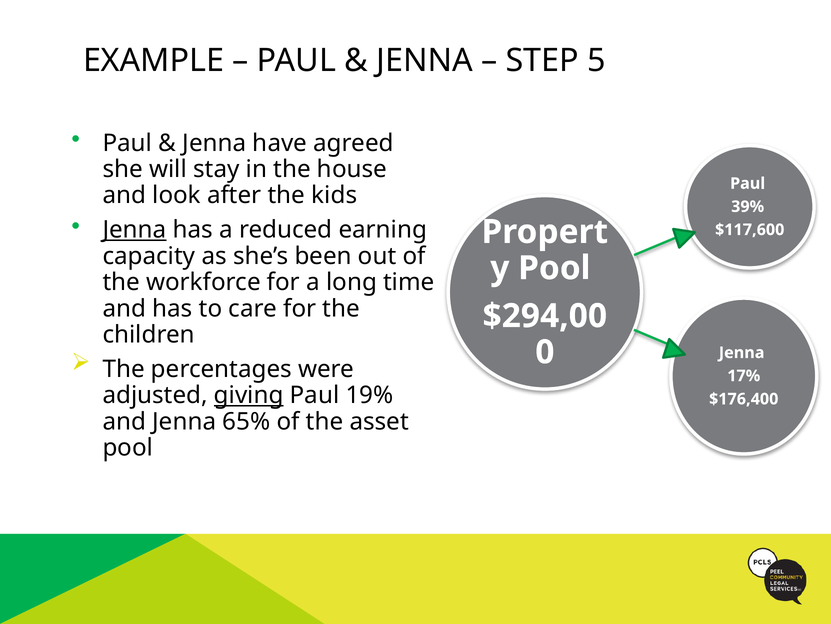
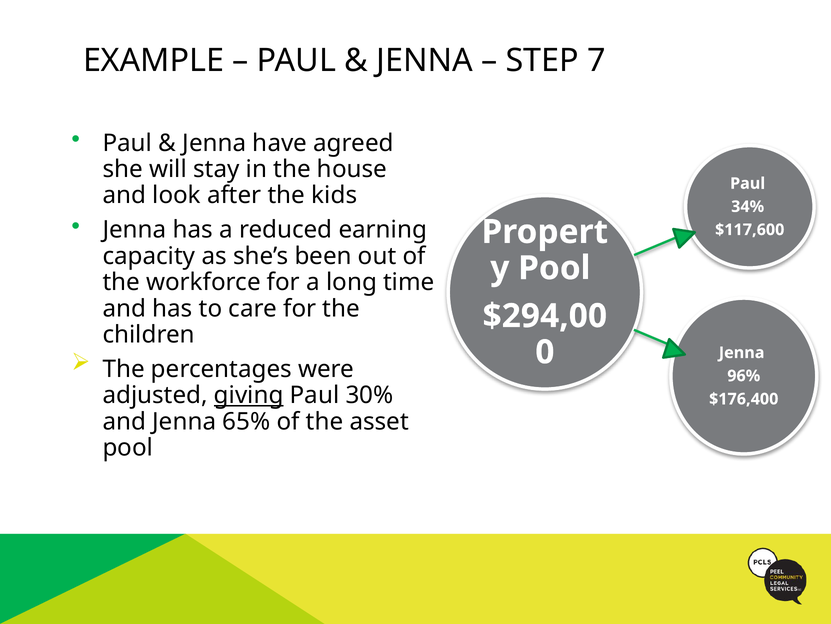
5: 5 -> 7 (596, 60)
39%: 39% -> 34% (748, 206)
Jenna underline: present -> none (135, 230)
17%: 17% -> 96% (744, 375)
19%: 19% -> 30% (370, 395)
